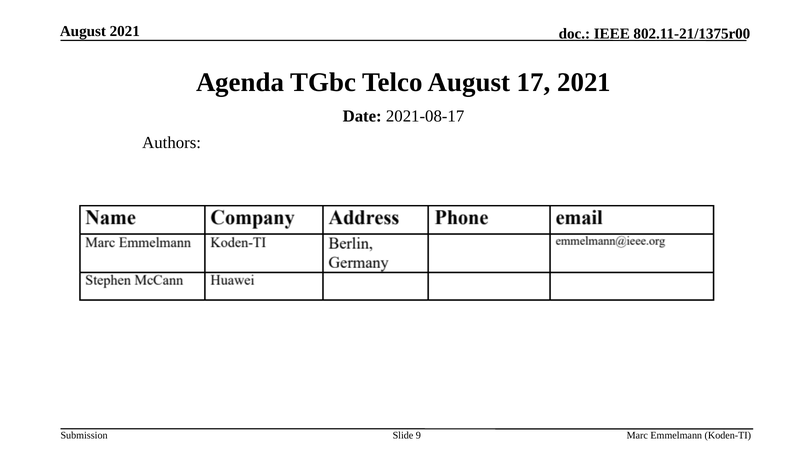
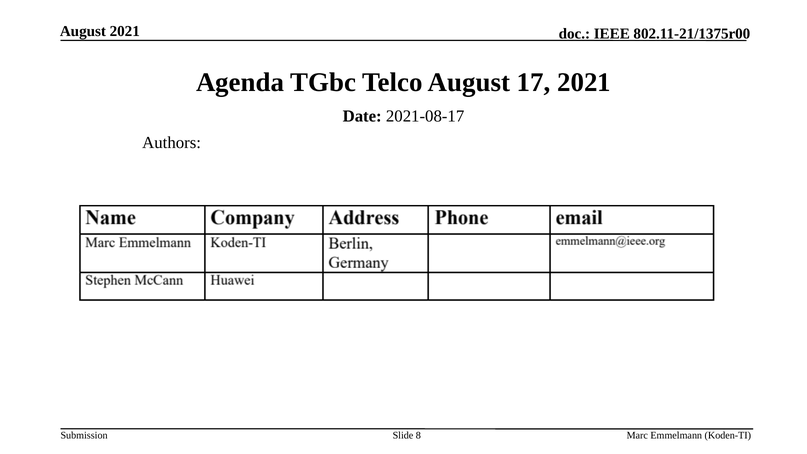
9: 9 -> 8 (418, 435)
